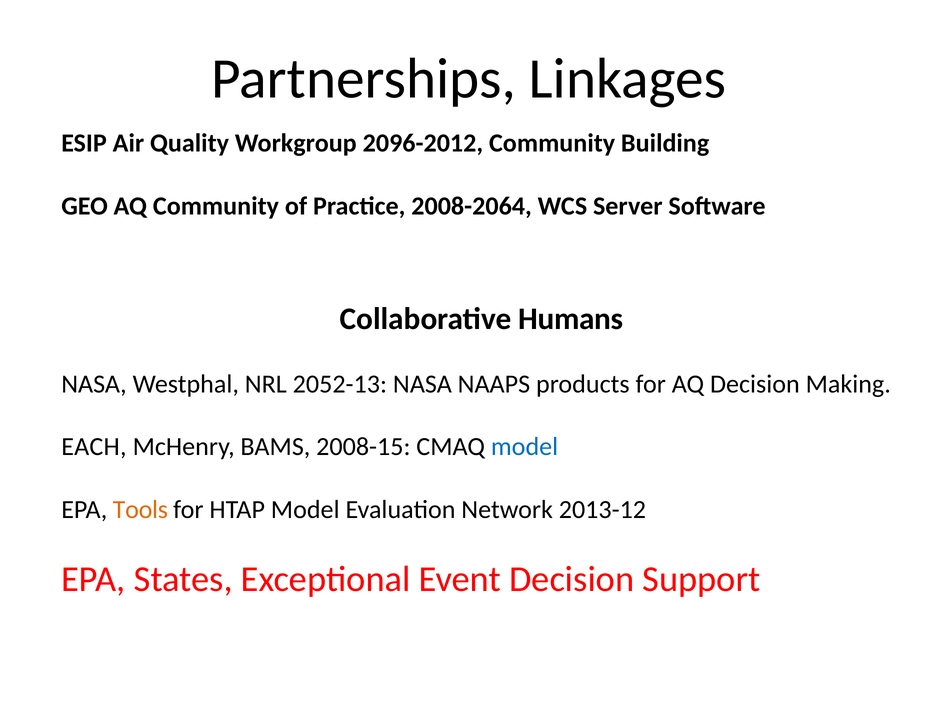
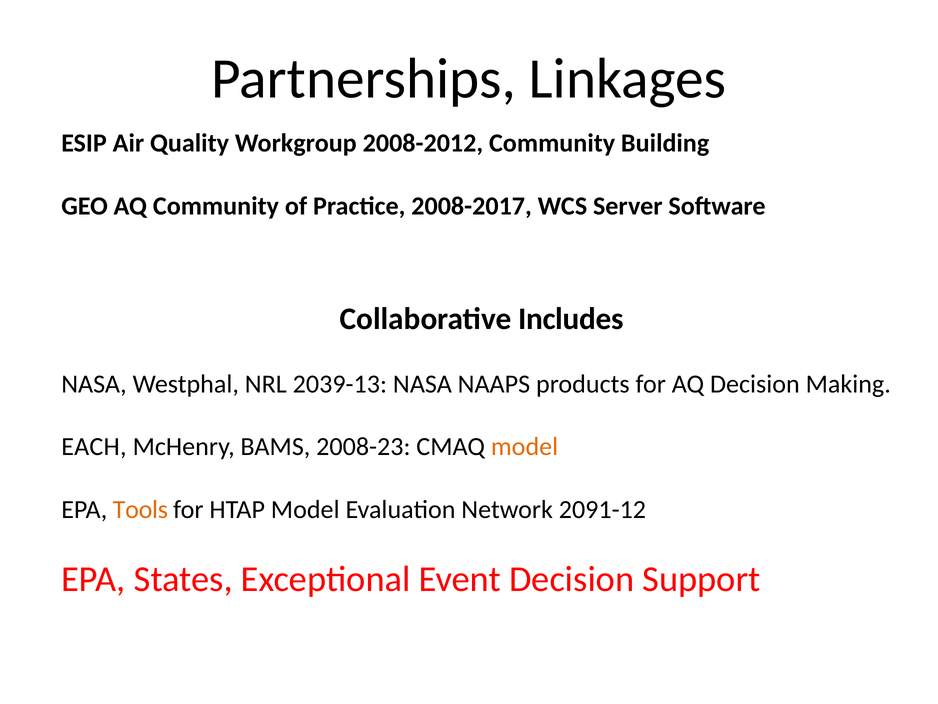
2096-2012: 2096-2012 -> 2008-2012 (423, 143)
2008-2064: 2008-2064 -> 2008-2017 (472, 206)
Humans: Humans -> Includes (571, 319)
2052-13: 2052-13 -> 2039-13 (340, 384)
2008-15: 2008-15 -> 2008-23 (363, 447)
model colour: blue -> orange (525, 447)
2013-12: 2013-12 -> 2091-12 (602, 509)
